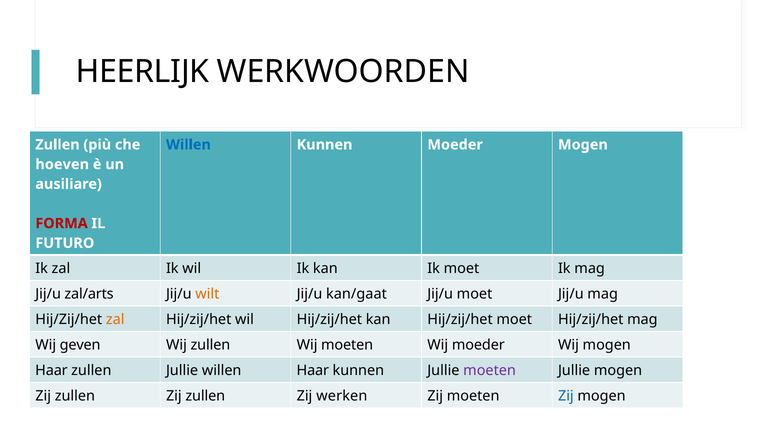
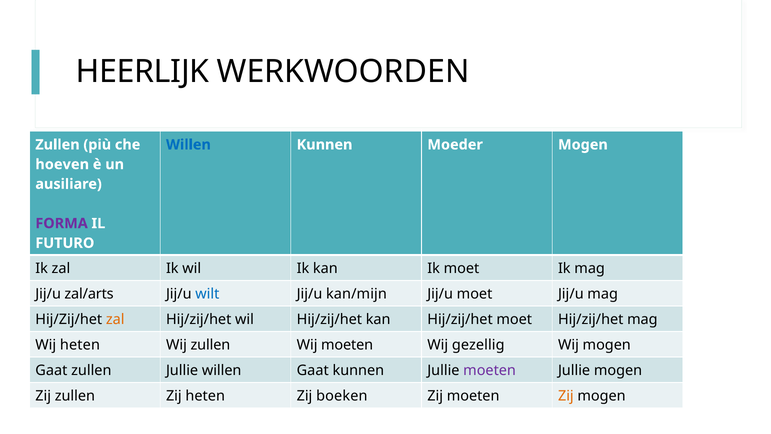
FORMA colour: red -> purple (62, 223)
wilt colour: orange -> blue (207, 294)
kan/gaat: kan/gaat -> kan/mijn (356, 294)
Wij geven: geven -> heten (80, 345)
Wij moeder: moeder -> gezellig (478, 345)
Haar: Haar -> Gaat (51, 370)
willen Haar: Haar -> Gaat (313, 370)
zullen Zij zullen: zullen -> heten (205, 396)
werken: werken -> boeken (342, 396)
Zij colour: blue -> orange (566, 396)
